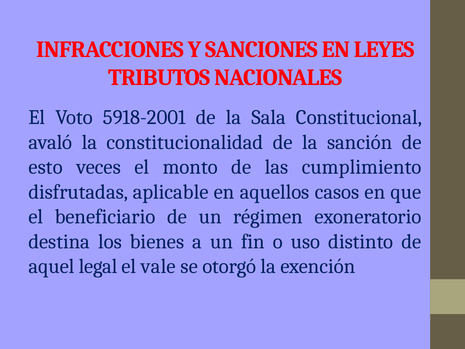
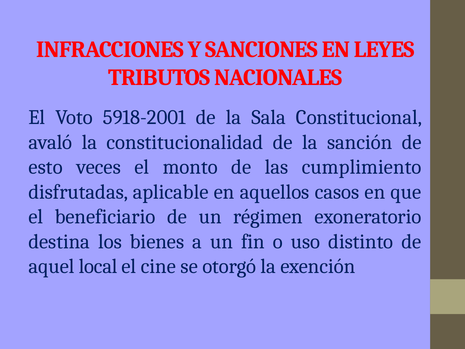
legal: legal -> local (98, 266)
vale: vale -> cine (158, 266)
